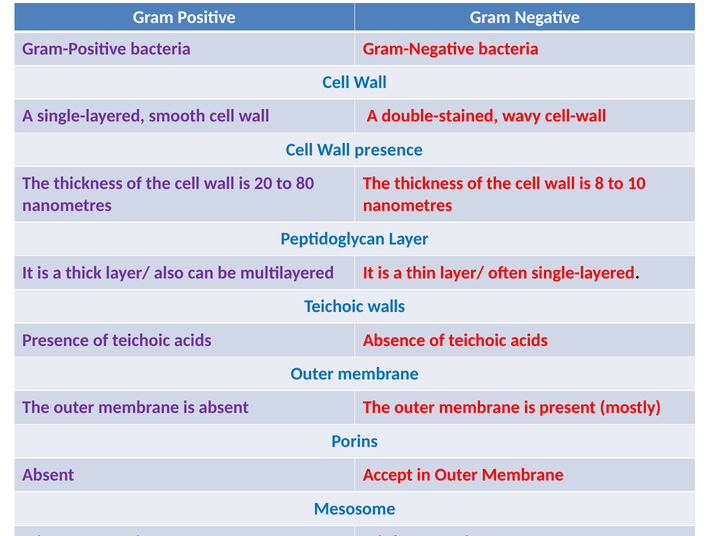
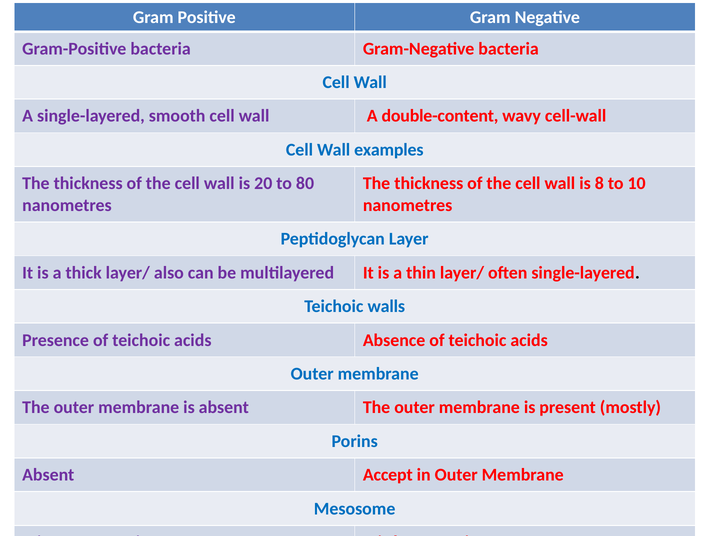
double-stained: double-stained -> double-content (440, 116)
Wall presence: presence -> examples (389, 150)
